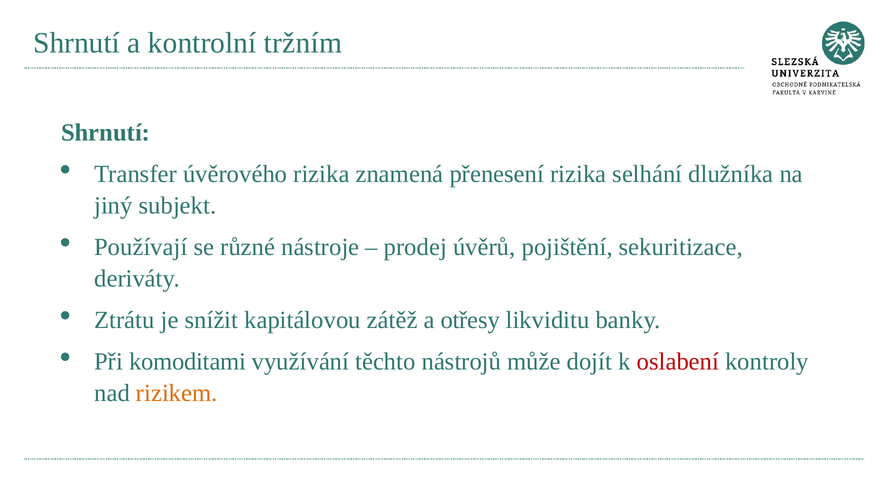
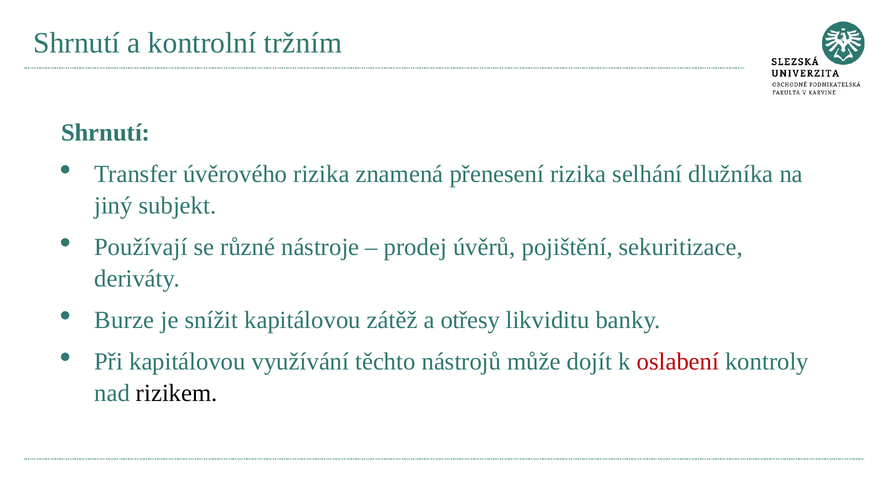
Ztrátu: Ztrátu -> Burze (124, 320)
Při komoditami: komoditami -> kapitálovou (187, 362)
rizikem colour: orange -> black (177, 393)
